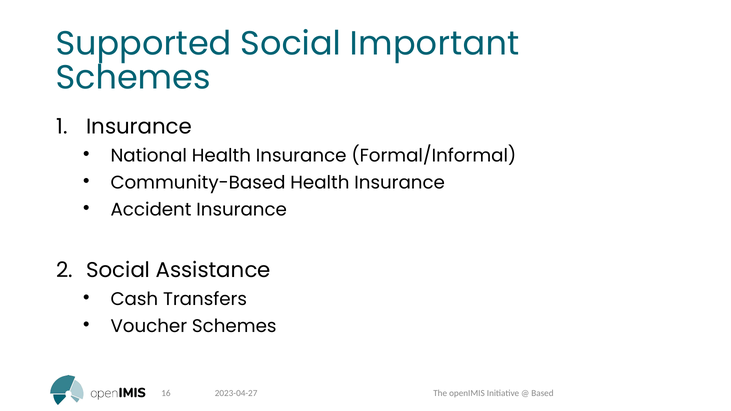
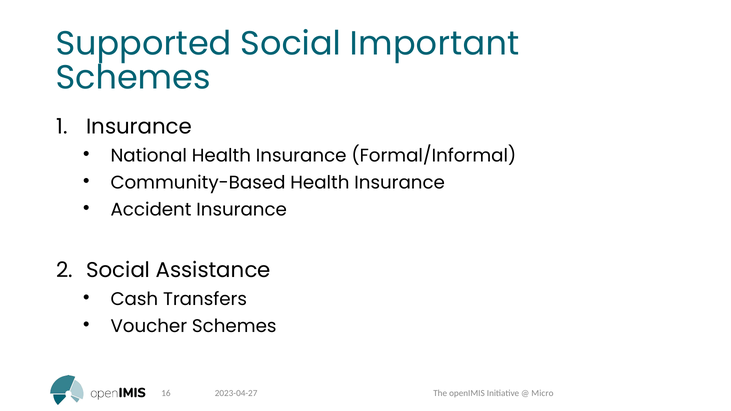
Based: Based -> Micro (542, 393)
